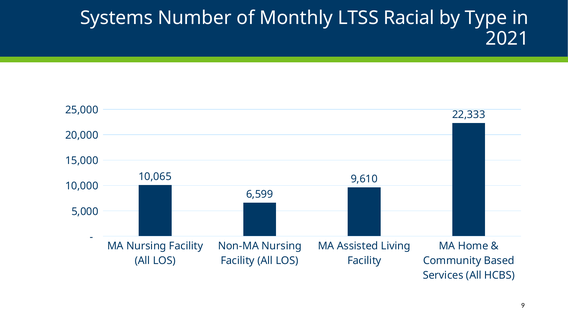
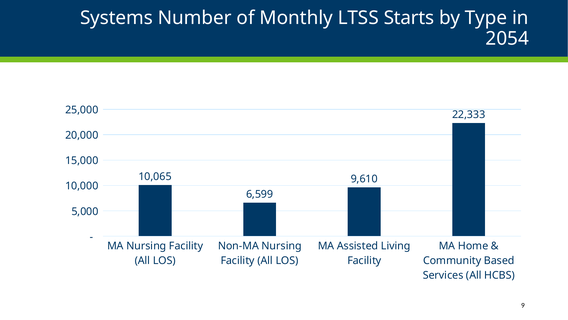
Racial: Racial -> Starts (409, 18)
2021: 2021 -> 2054 (507, 38)
